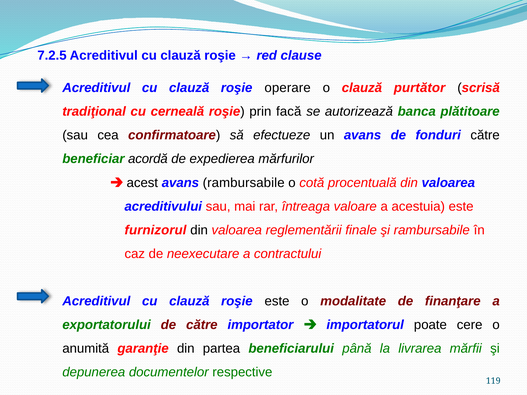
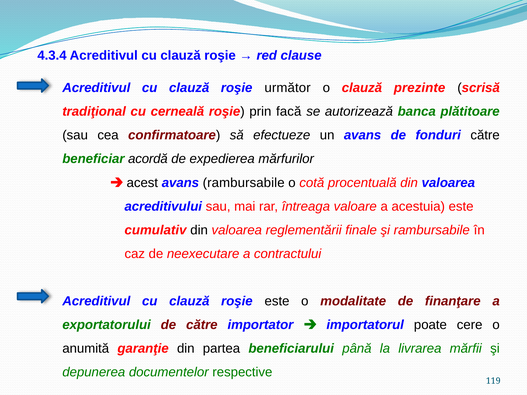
7.2.5: 7.2.5 -> 4.3.4 (52, 55)
operare: operare -> următor (288, 88)
purtător: purtător -> prezinte (420, 88)
furnizorul: furnizorul -> cumulativ (156, 230)
